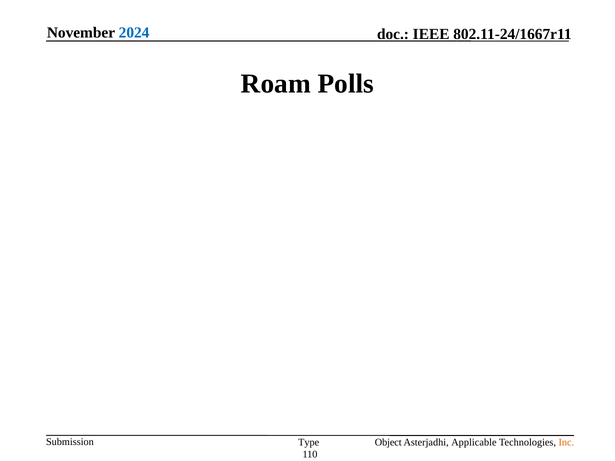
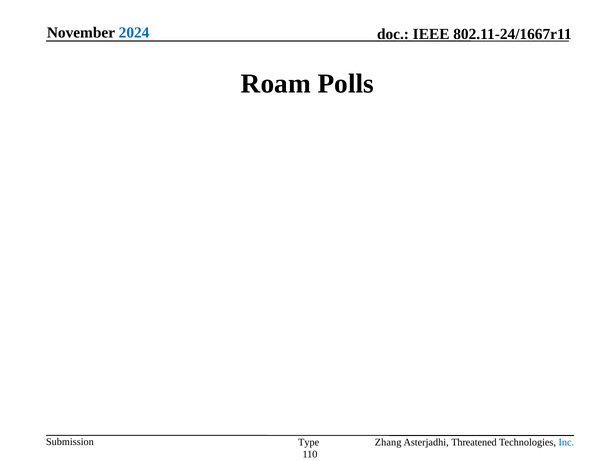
Object: Object -> Zhang (388, 442)
Applicable: Applicable -> Threatened (474, 442)
Inc colour: orange -> blue (566, 442)
